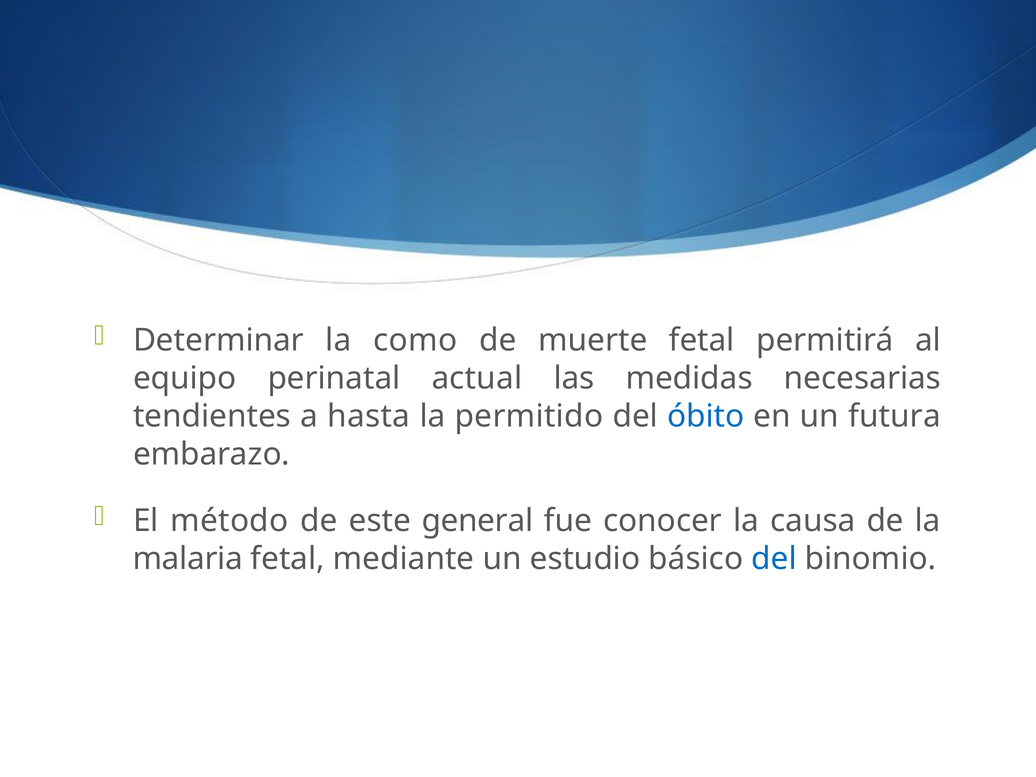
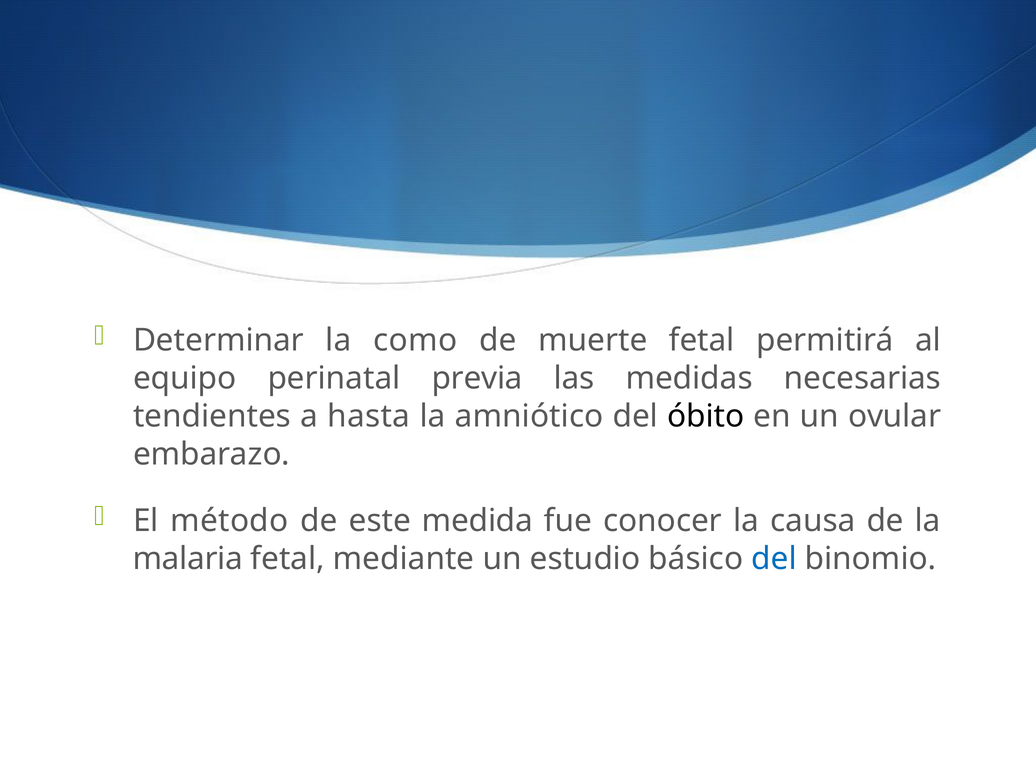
actual: actual -> previa (477, 378)
permitido: permitido -> amniótico (529, 416)
óbito colour: blue -> black (706, 416)
futura: futura -> ovular (895, 416)
general: general -> medida (477, 521)
